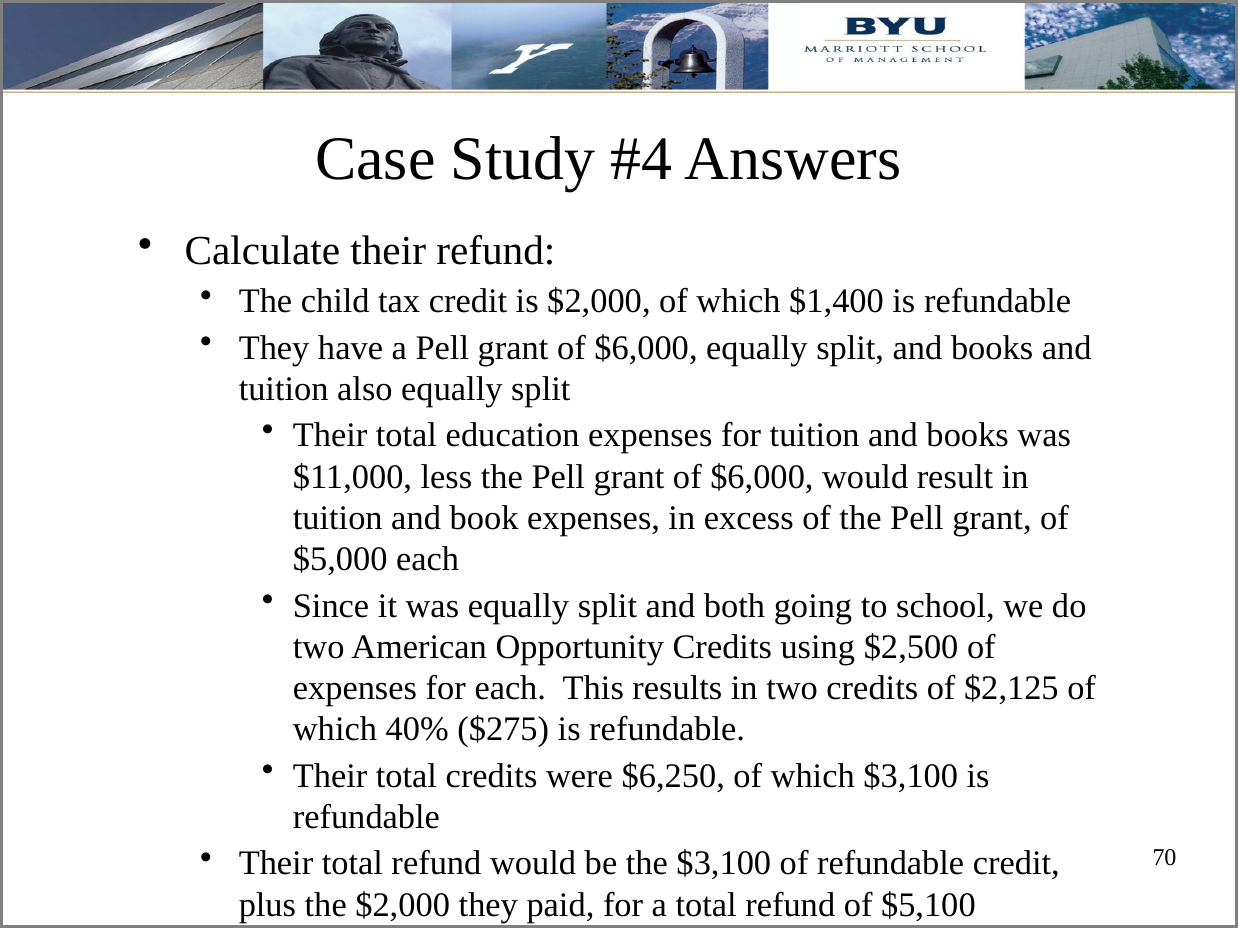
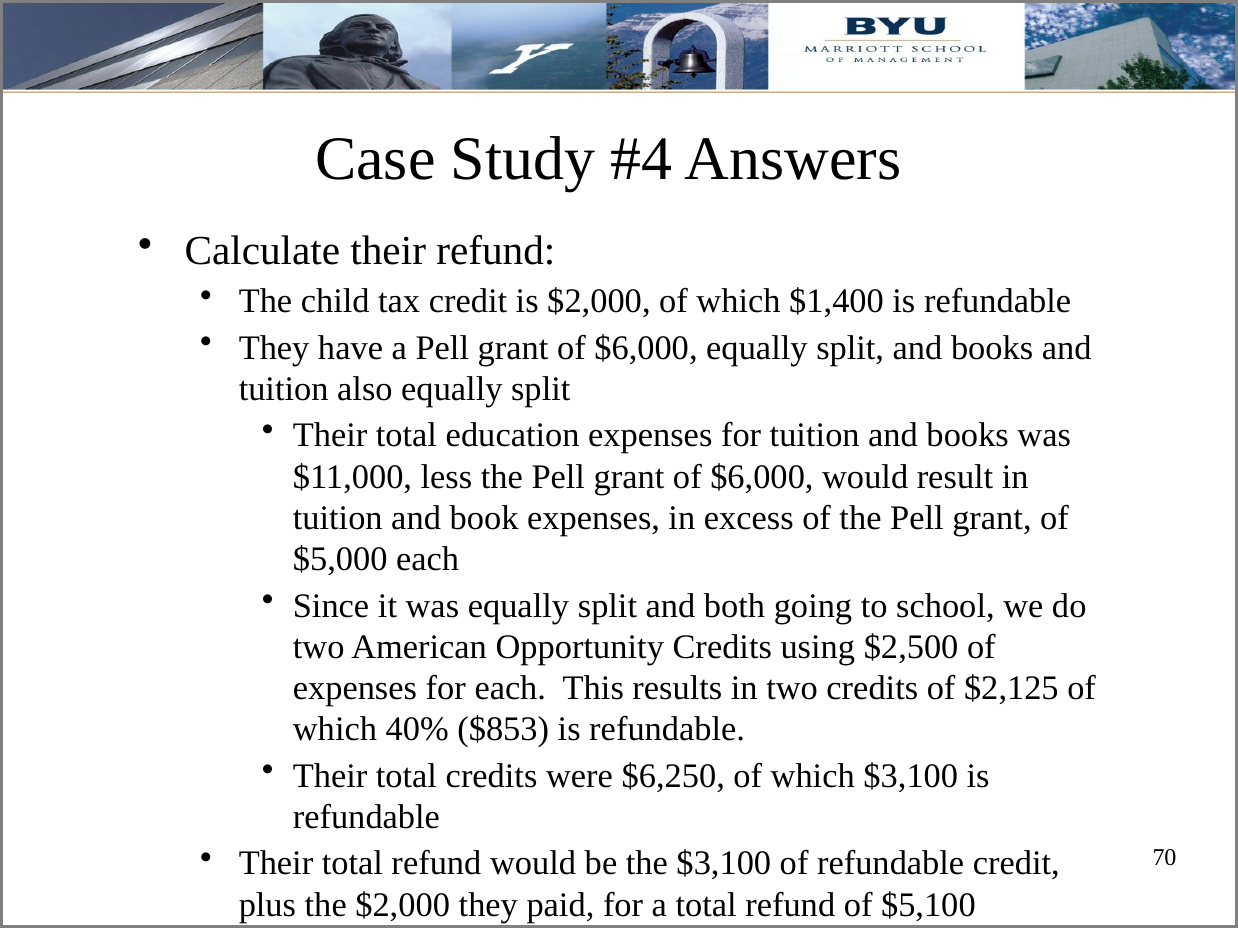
$275: $275 -> $853 (503, 730)
